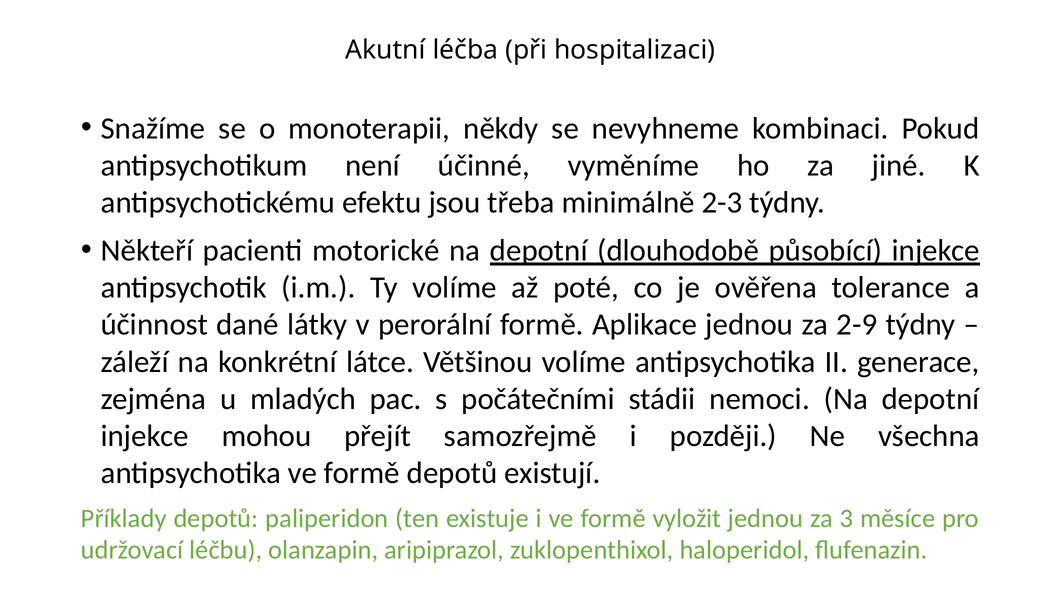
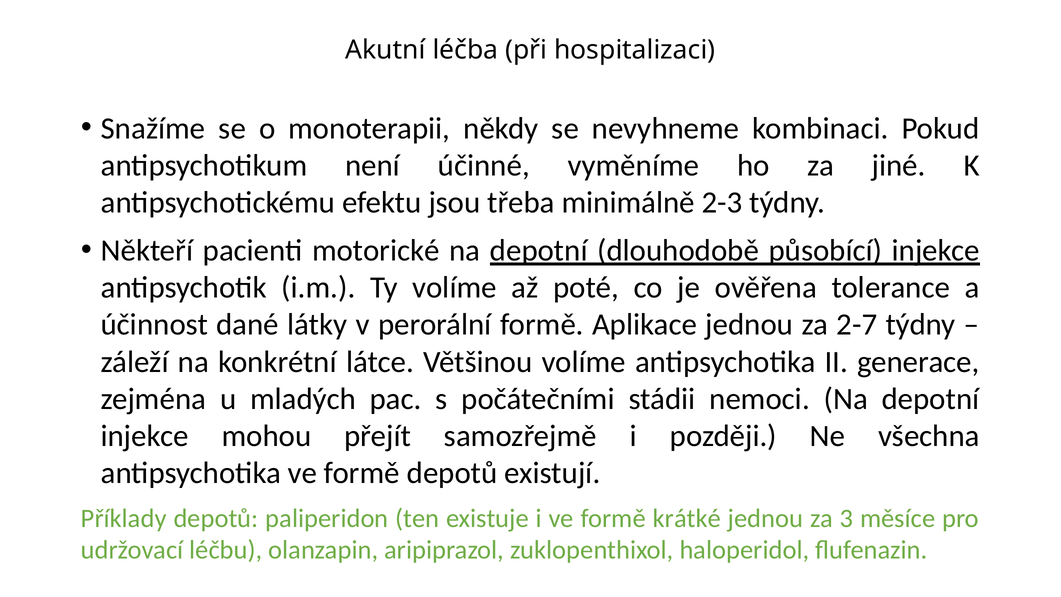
2-9: 2-9 -> 2-7 (857, 325)
vyložit: vyložit -> krátké (687, 518)
